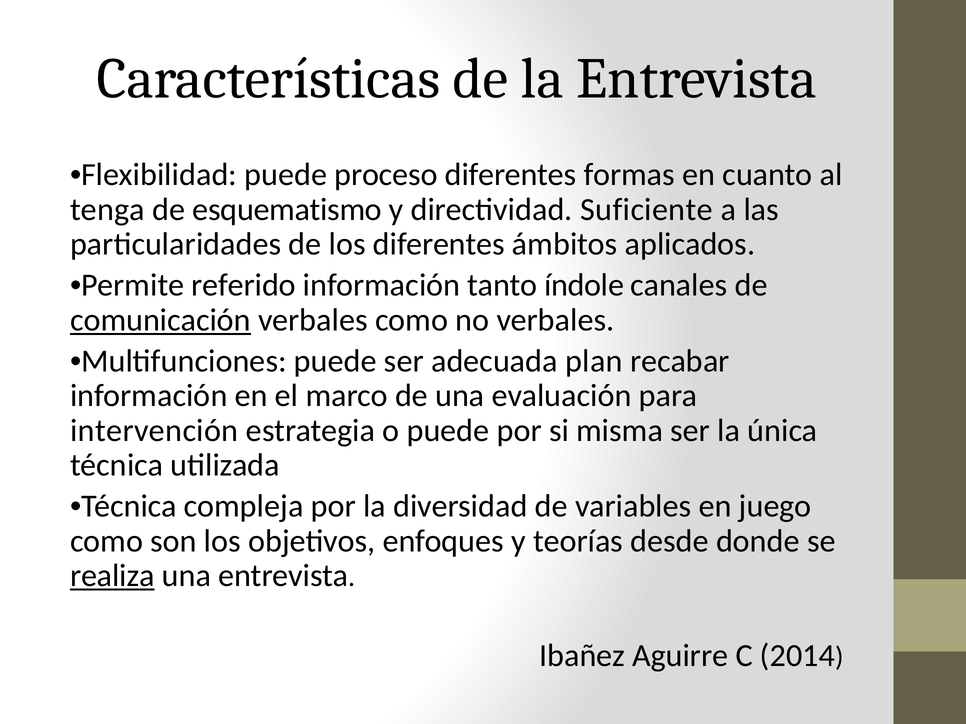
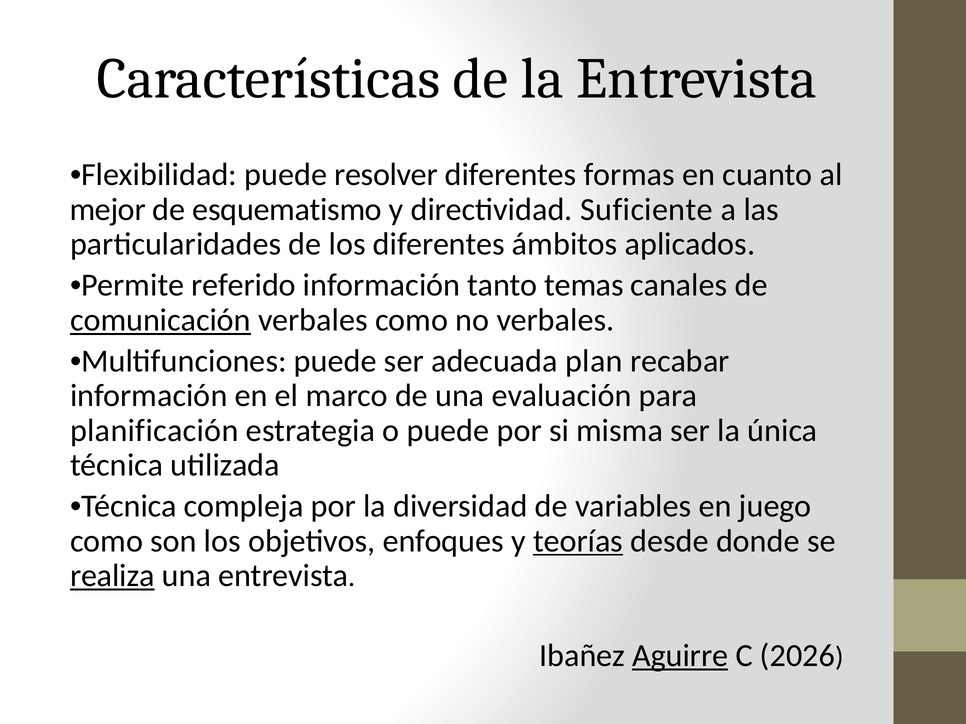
proceso: proceso -> resolver (386, 175)
tenga: tenga -> mejor (108, 210)
índole: índole -> temas (584, 285)
intervención: intervención -> planificación (154, 431)
teorías underline: none -> present (578, 541)
Aguirre underline: none -> present (680, 656)
2014: 2014 -> 2026 (797, 656)
